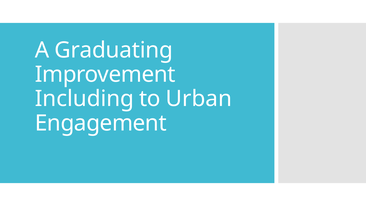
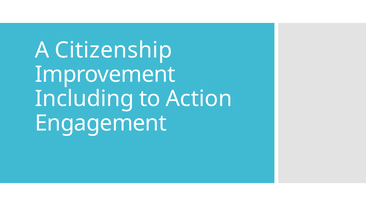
Graduating: Graduating -> Citizenship (113, 50)
Urban: Urban -> Action (199, 99)
